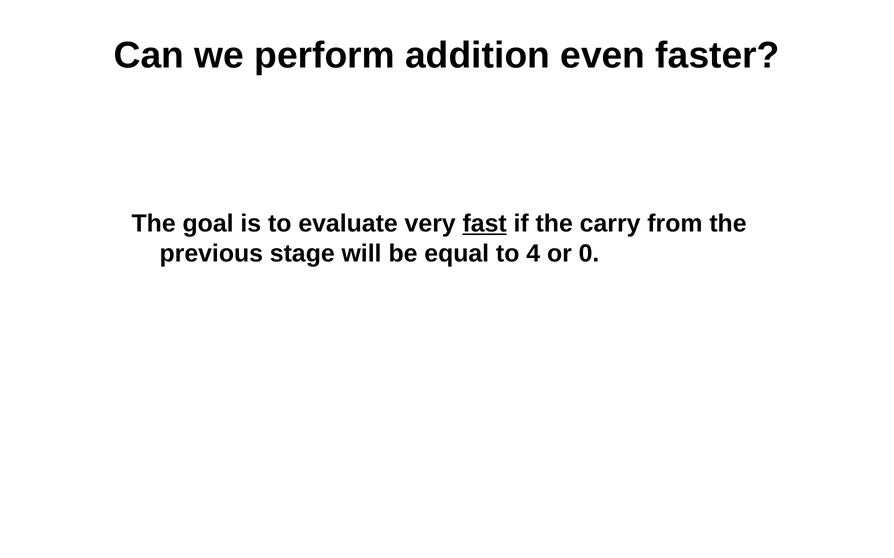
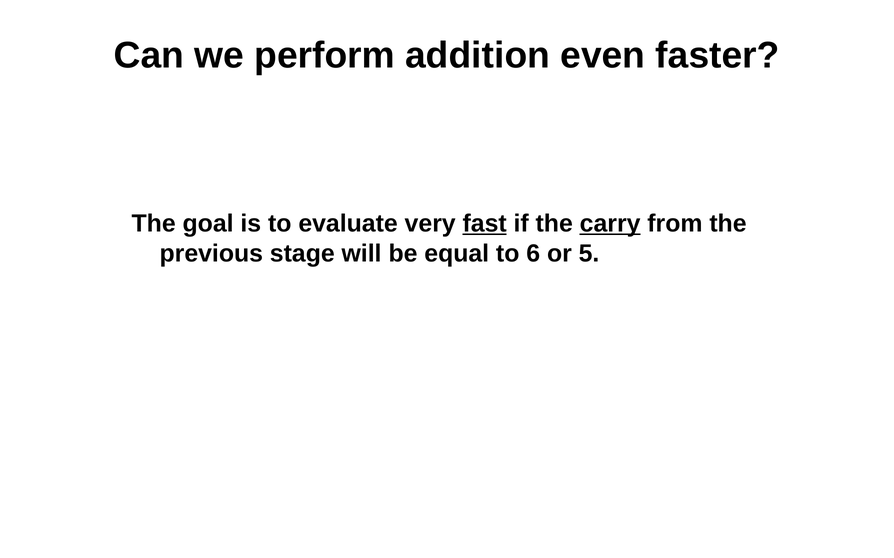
carry underline: none -> present (610, 224)
4: 4 -> 6 (533, 254)
0: 0 -> 5 (589, 254)
